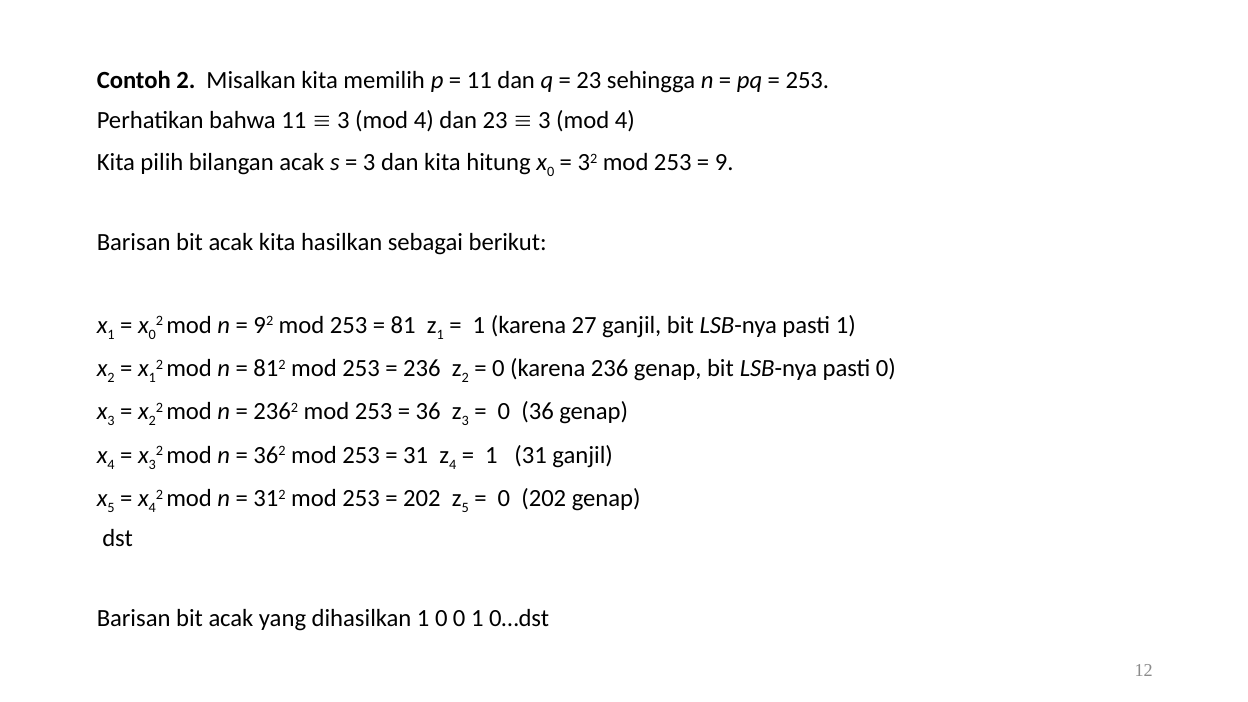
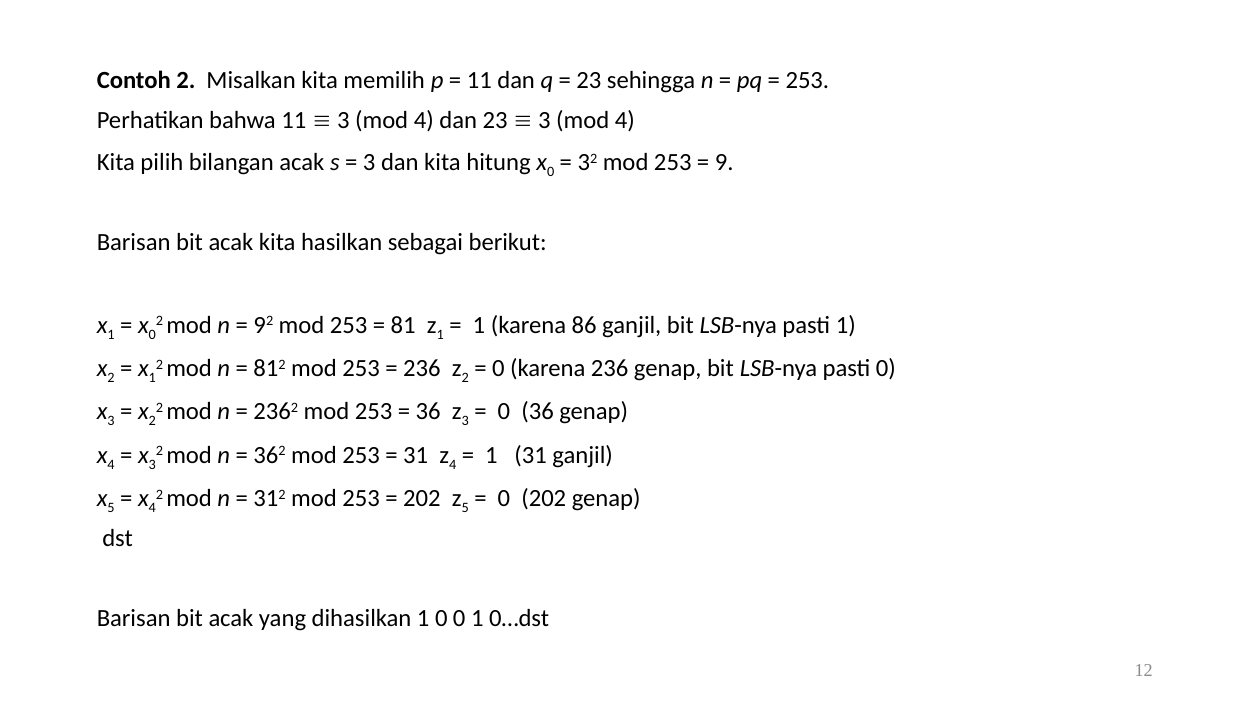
27: 27 -> 86 (584, 325)
